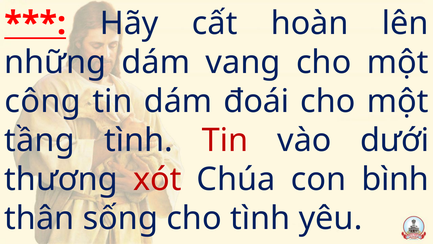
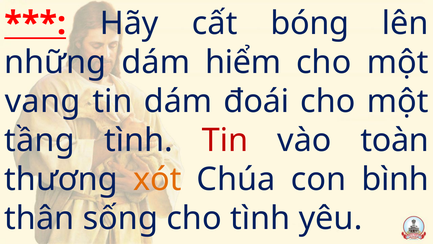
hoàn: hoàn -> bóng (310, 23)
vang: vang -> hiểm (243, 62)
công: công -> vang (43, 101)
dưới: dưới -> toàn (395, 140)
xót colour: red -> orange (157, 179)
